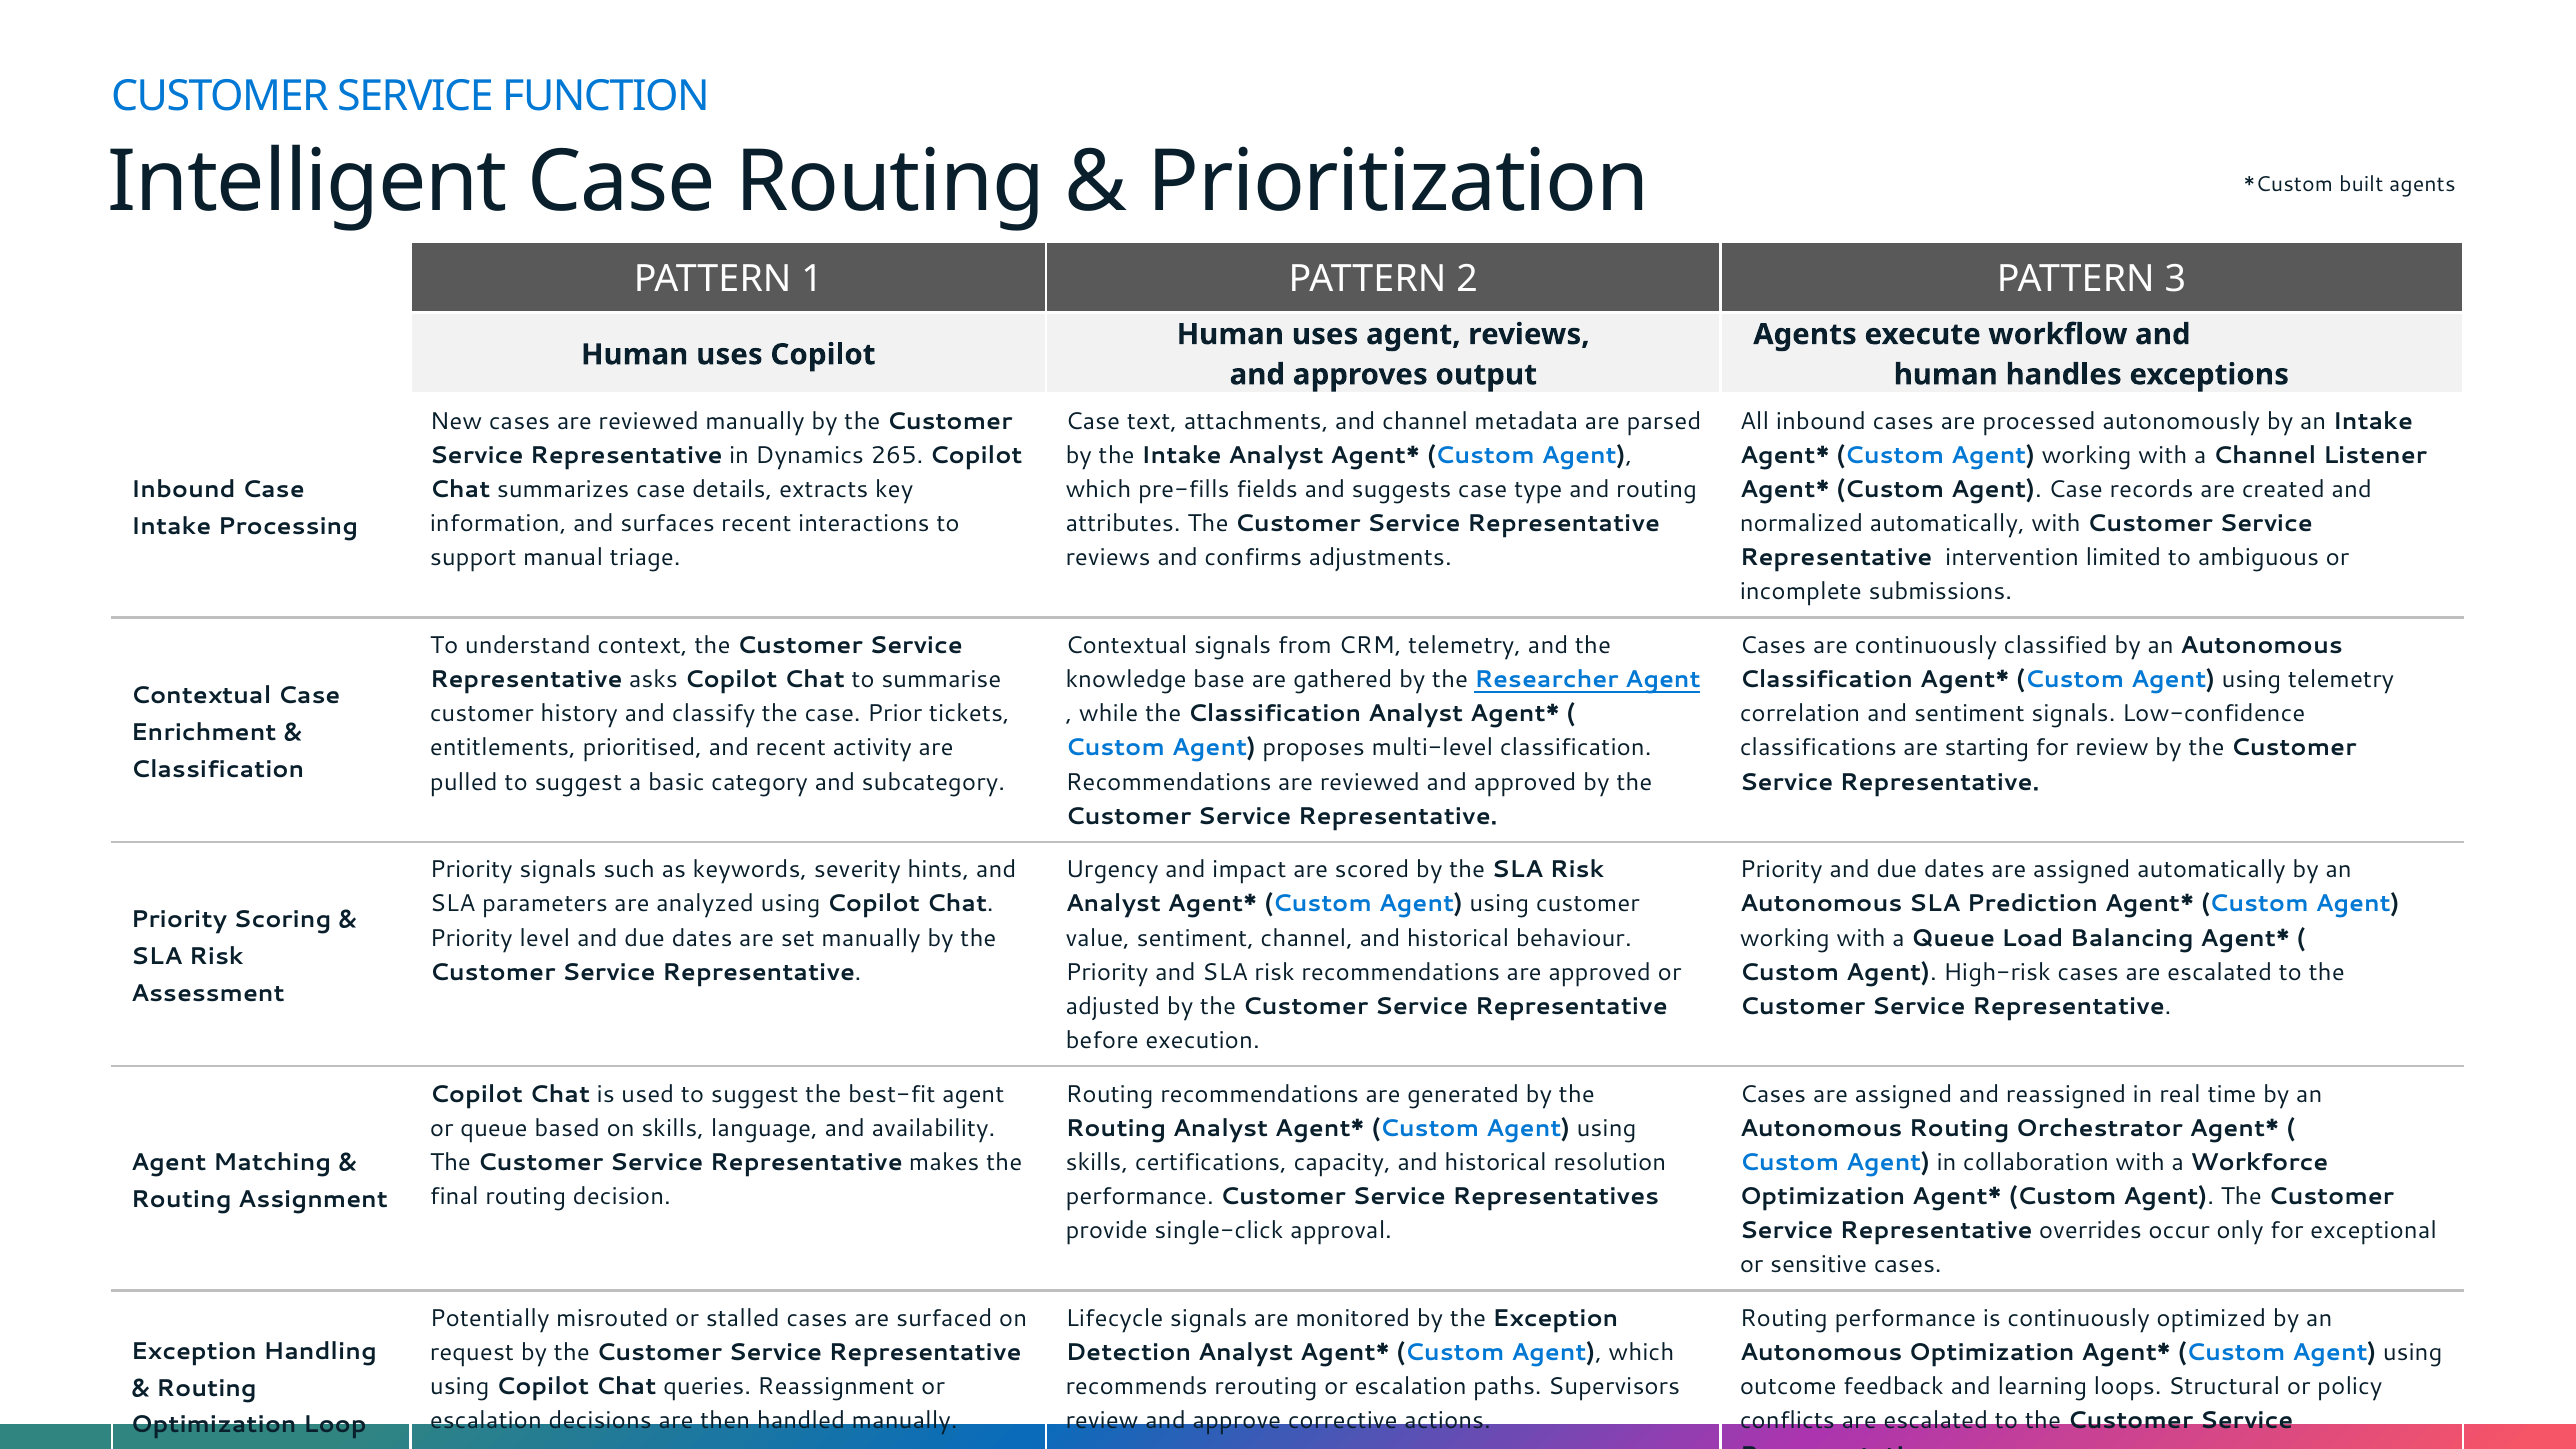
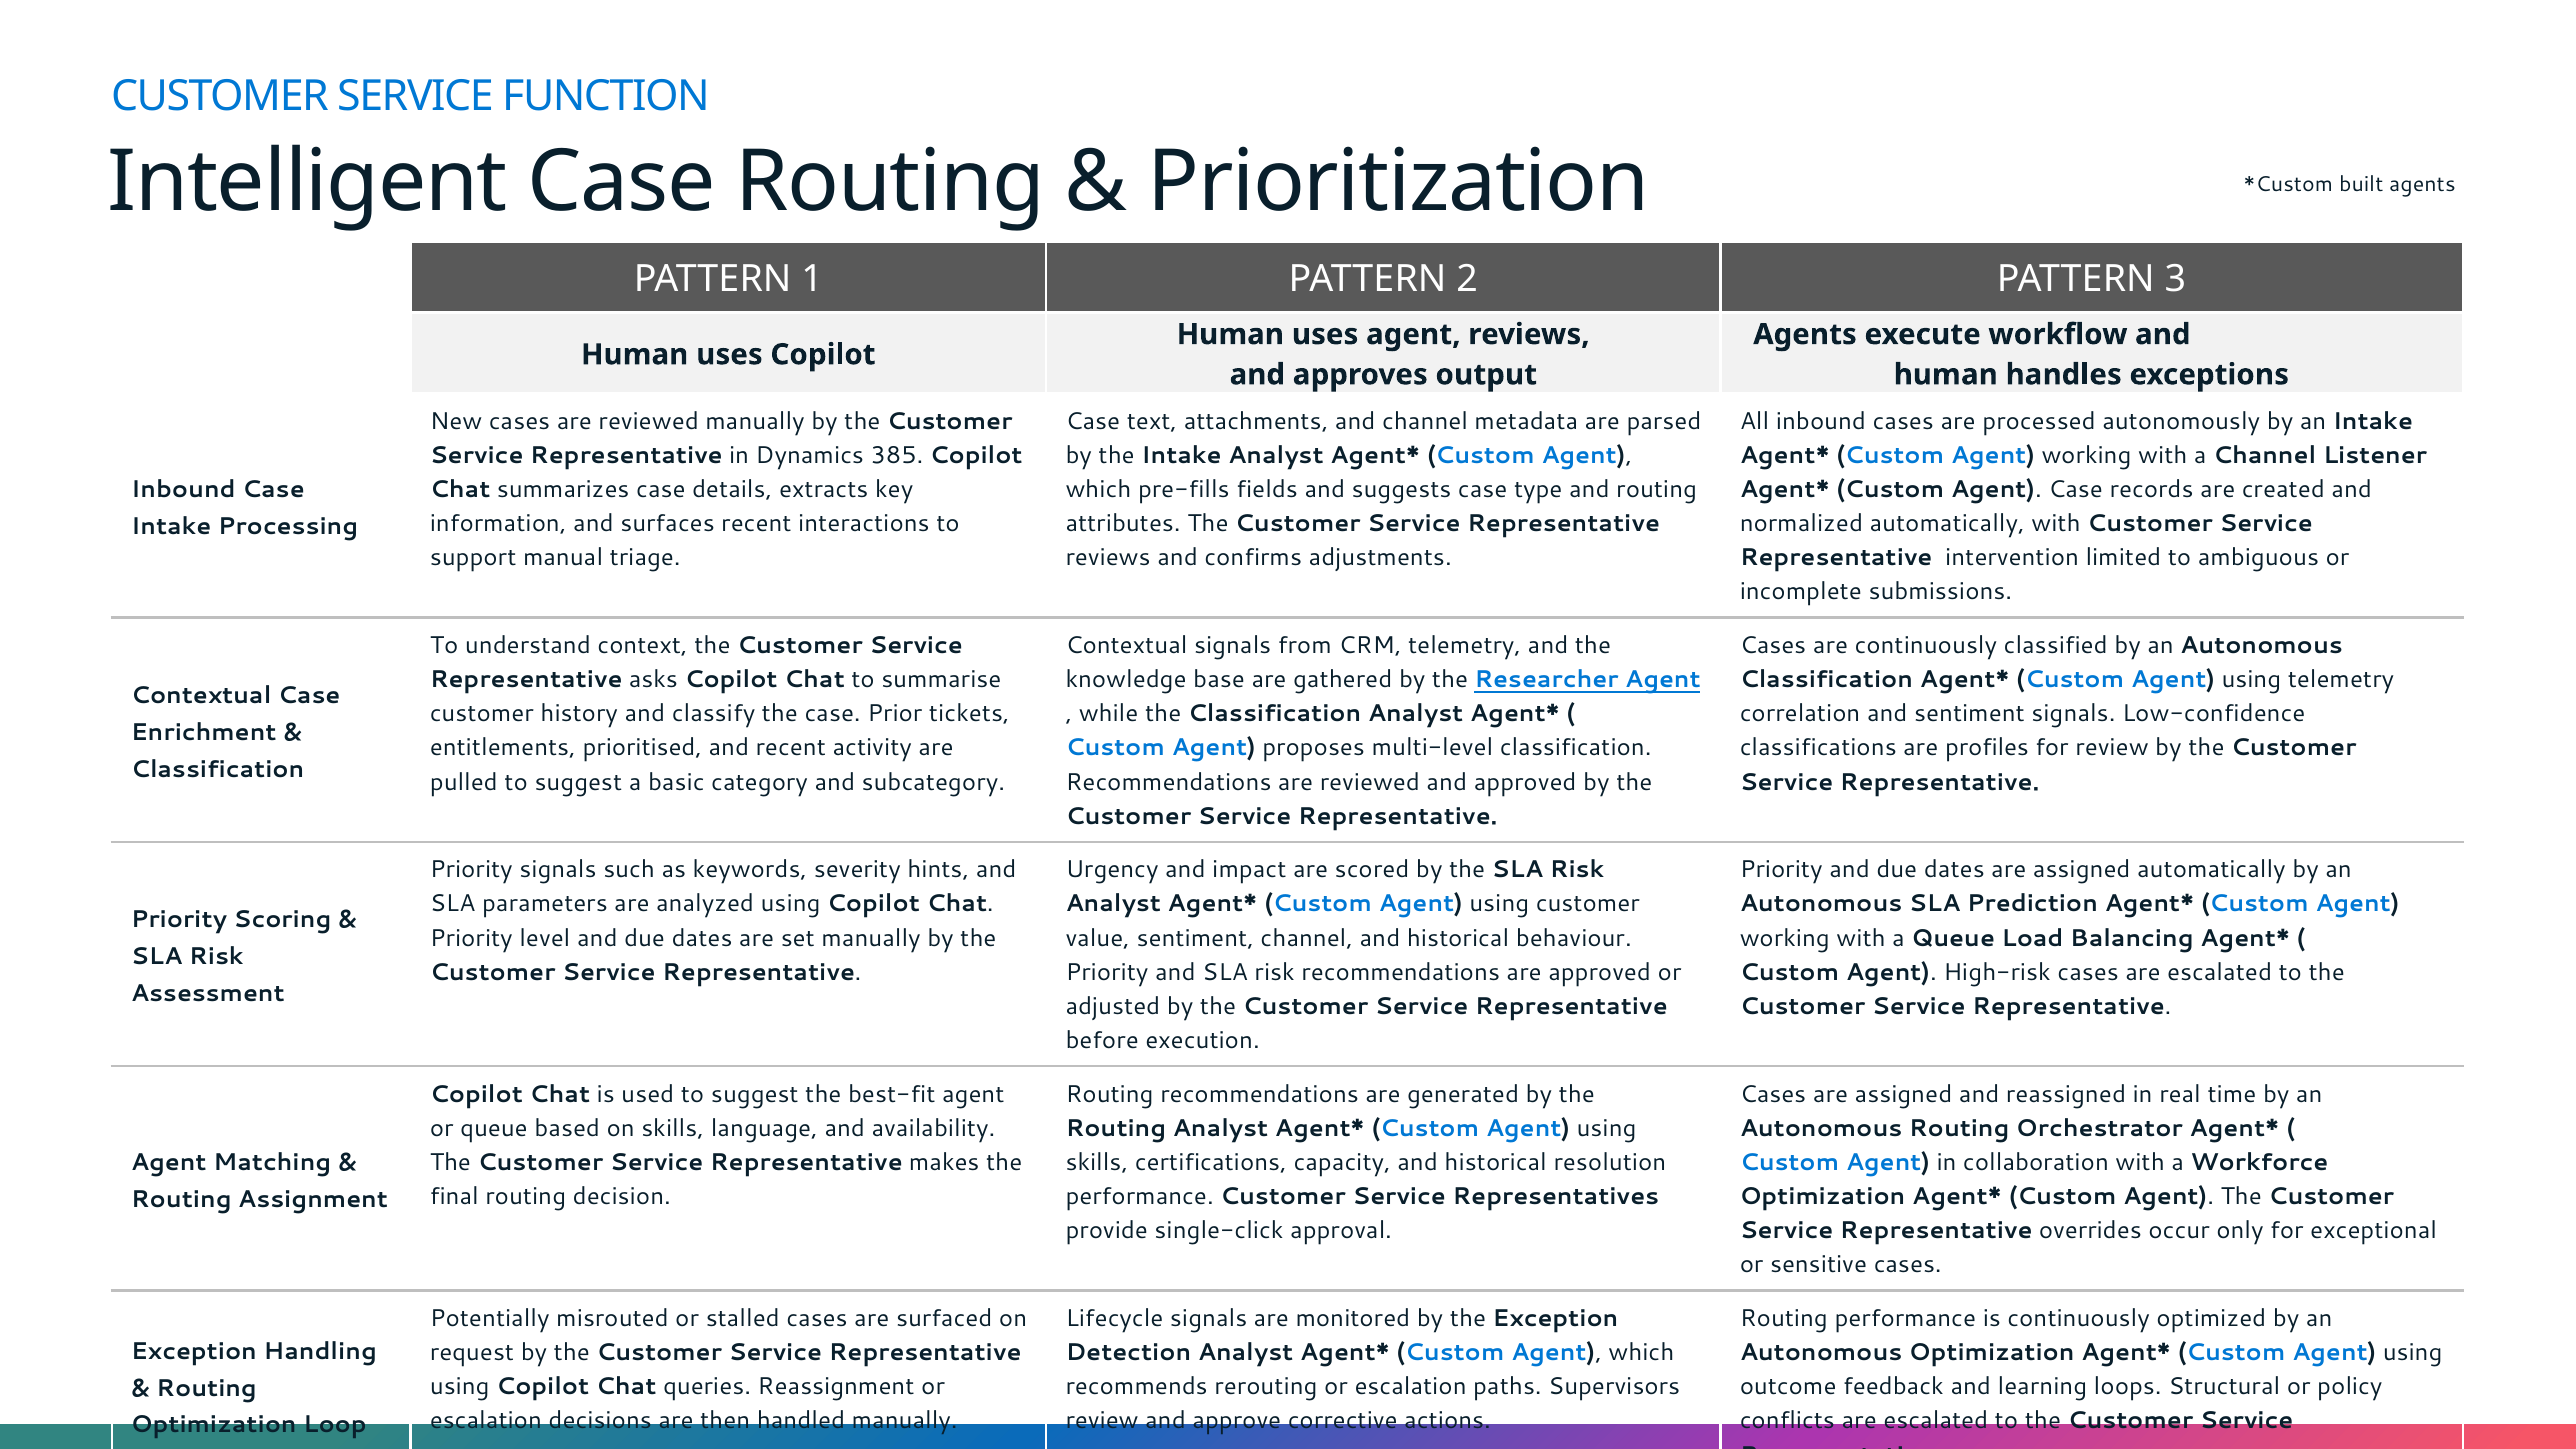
265: 265 -> 385 (897, 455)
starting: starting -> profiles (1987, 748)
